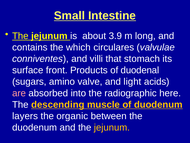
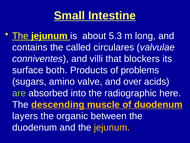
3.9: 3.9 -> 5.3 (115, 36)
which: which -> called (78, 47)
stomach: stomach -> blockers (142, 59)
front: front -> both (57, 70)
duodenal: duodenal -> problems (140, 70)
light: light -> over (133, 81)
are colour: pink -> light green (19, 93)
